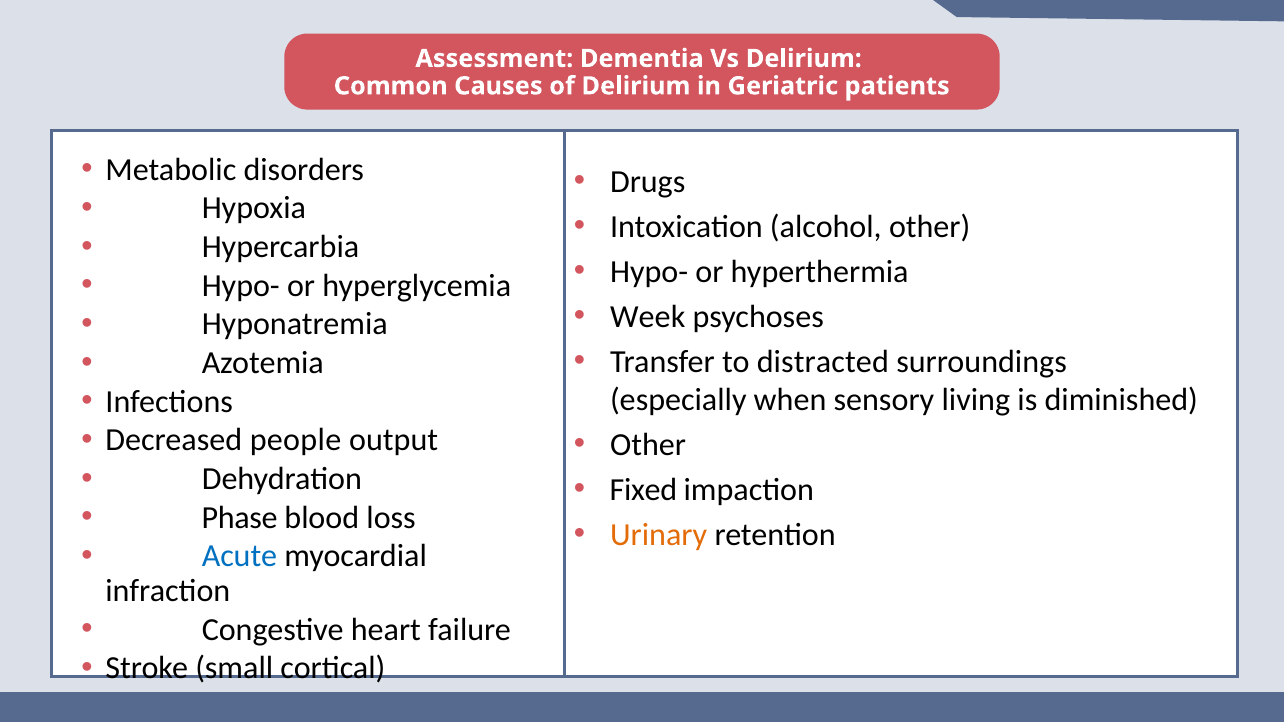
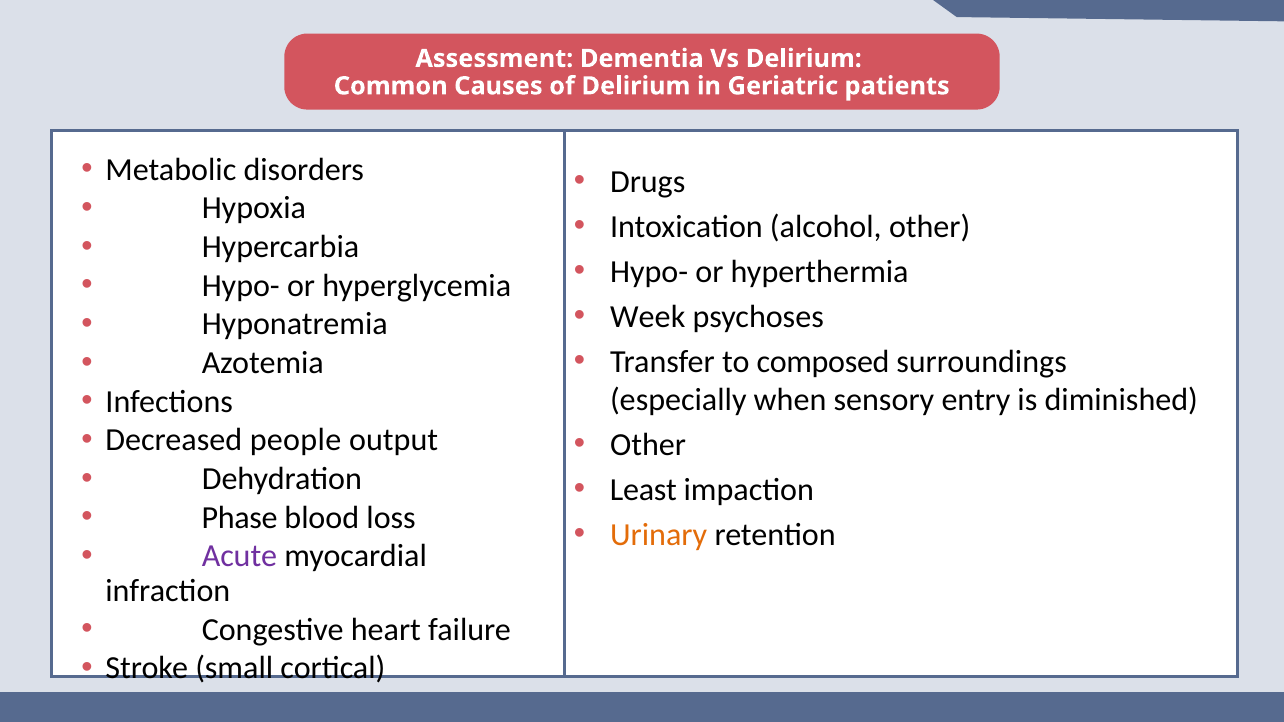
distracted: distracted -> composed (823, 362)
living: living -> entry (976, 400)
Fixed: Fixed -> Least (643, 490)
Acute colour: blue -> purple (239, 556)
